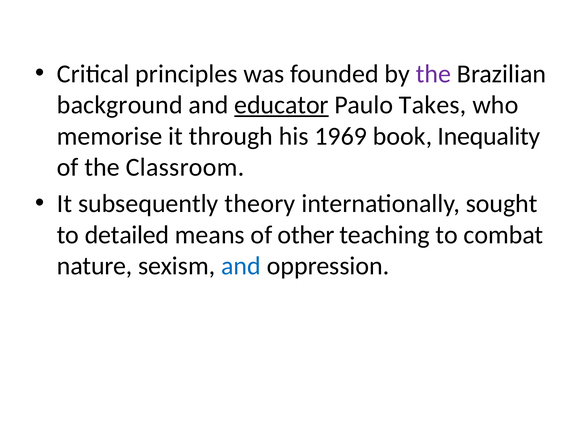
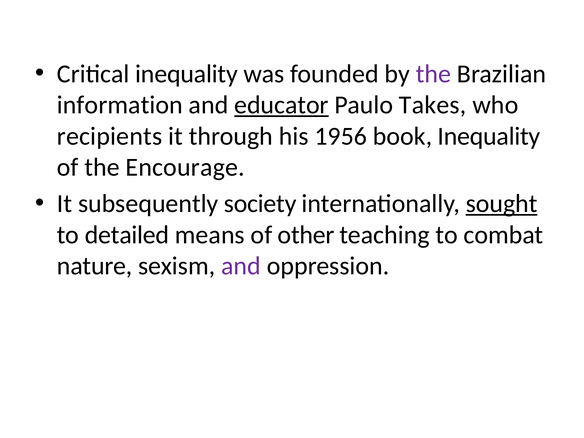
Critical principles: principles -> inequality (187, 74)
background: background -> information (120, 105)
memorise: memorise -> recipients (110, 136)
1969: 1969 -> 1956 (341, 136)
Classroom: Classroom -> Encourage (185, 167)
theory: theory -> society (260, 204)
sought underline: none -> present (502, 204)
and colour: blue -> purple (241, 266)
